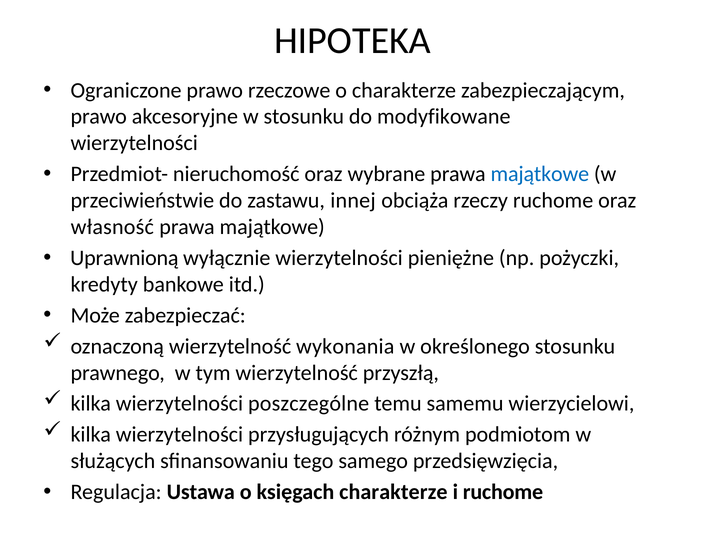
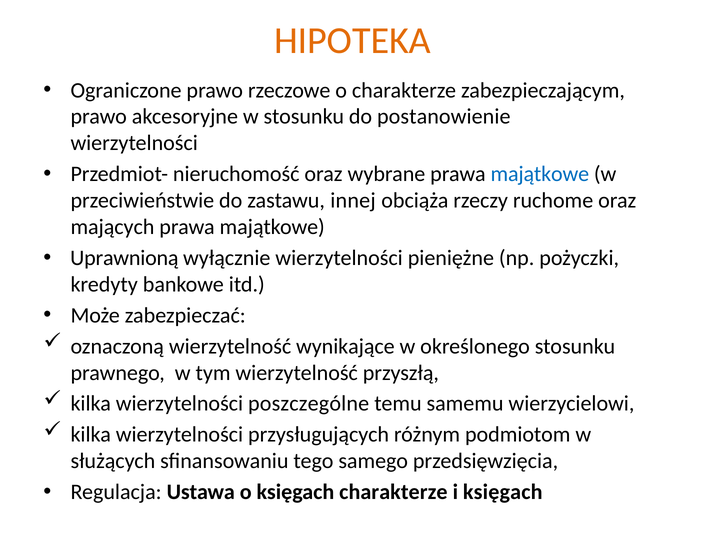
HIPOTEKA colour: black -> orange (353, 41)
modyfikowane: modyfikowane -> postanowienie (444, 117)
własność: własność -> mających (112, 227)
wykonania: wykonania -> wynikające (345, 346)
i ruchome: ruchome -> księgach (503, 492)
